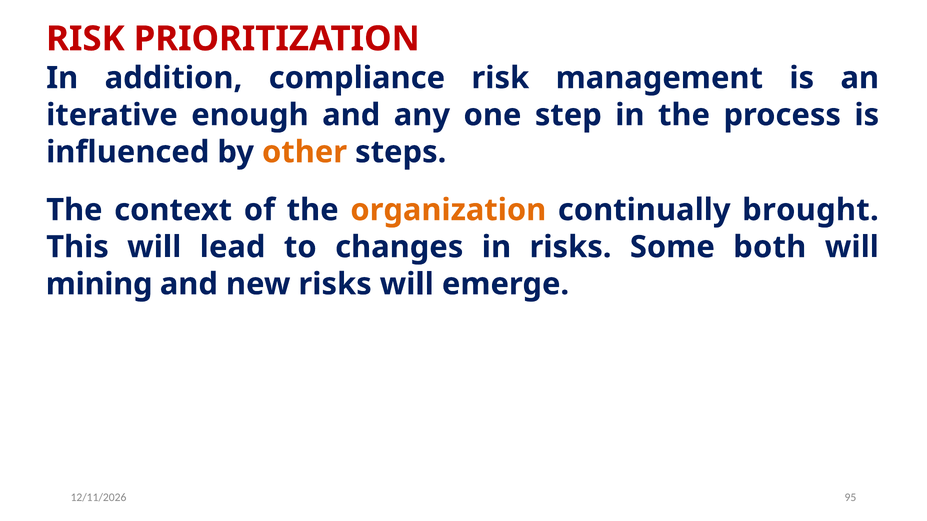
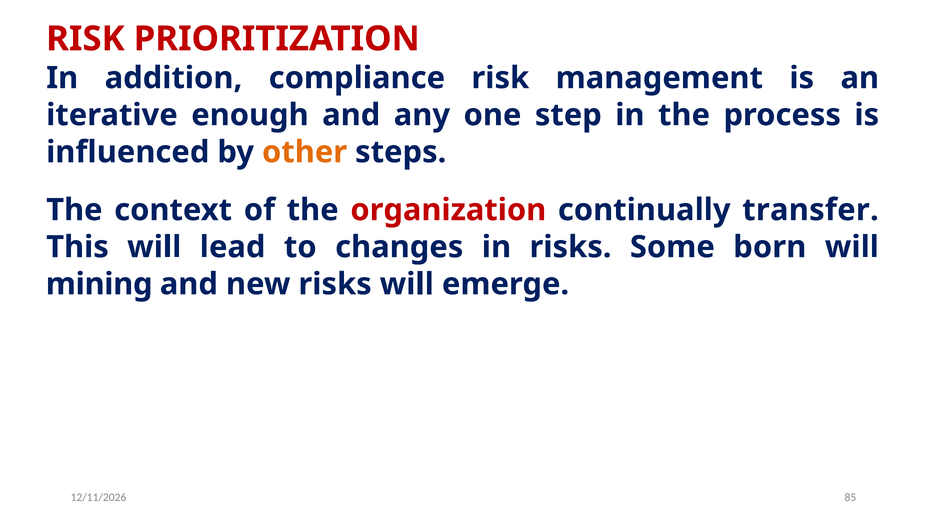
organization colour: orange -> red (448, 210)
brought: brought -> transfer (810, 210)
both: both -> born (770, 247)
95: 95 -> 85 (850, 498)
